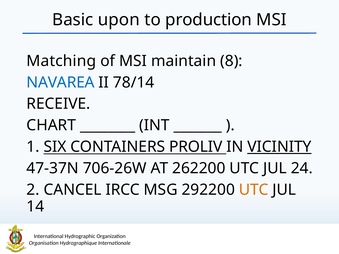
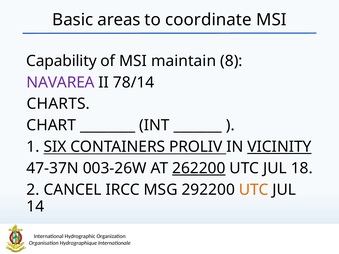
upon: upon -> areas (119, 20)
production: production -> coordinate (208, 20)
Matching: Matching -> Capability (61, 61)
NAVAREA colour: blue -> purple (61, 82)
RECEIVE: RECEIVE -> CHARTS (58, 104)
706-26W: 706-26W -> 003-26W (115, 168)
262200 underline: none -> present (199, 168)
24: 24 -> 18 (302, 168)
